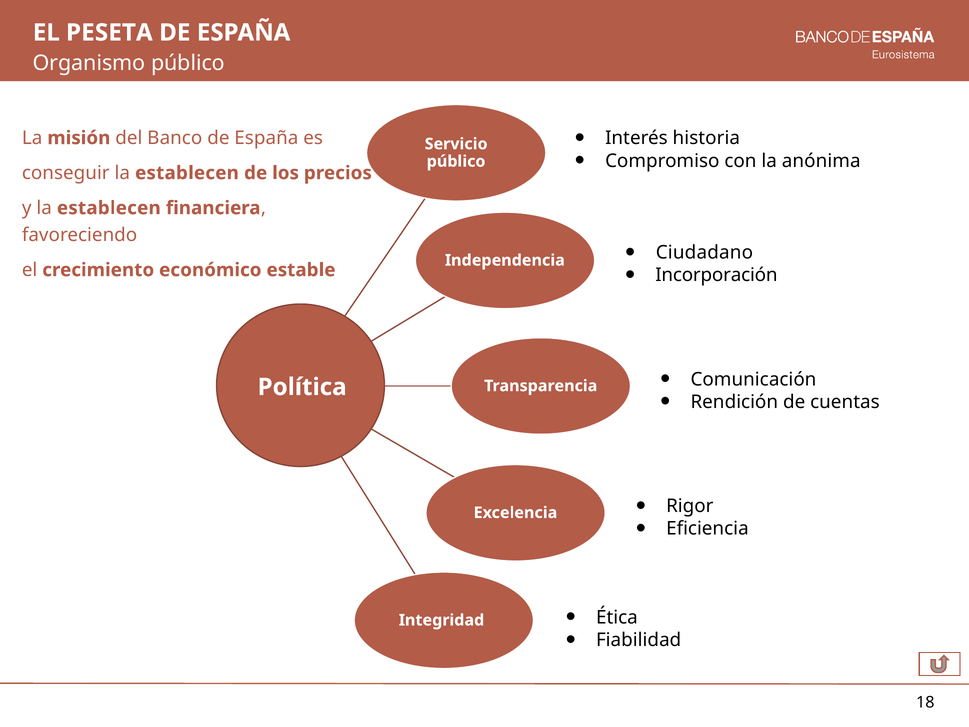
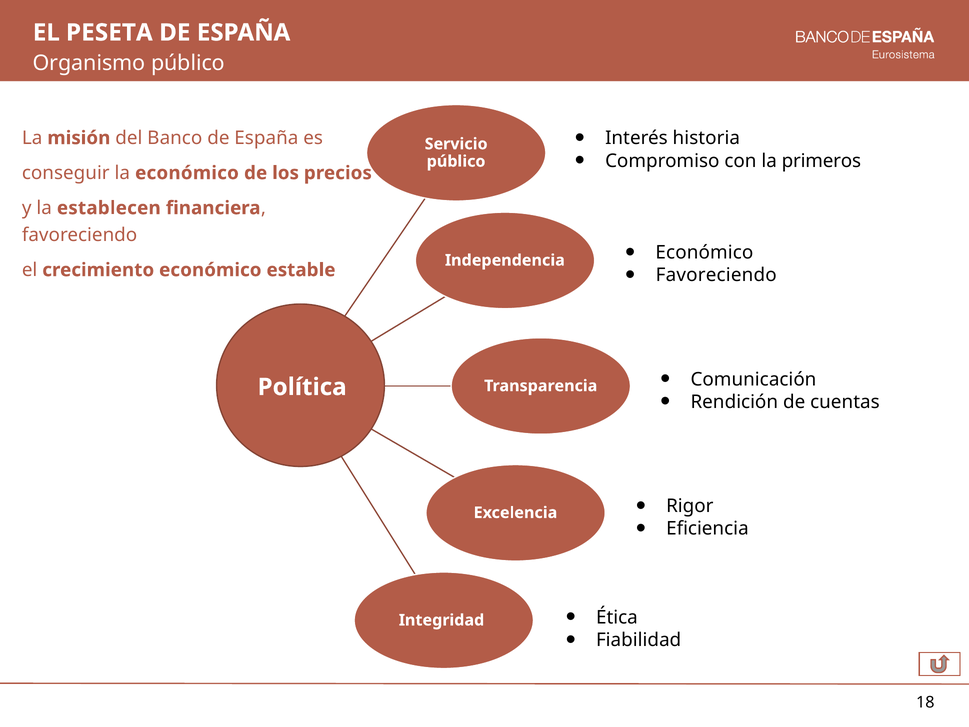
anónima: anónima -> primeros (821, 161)
conseguir la establecen: establecen -> económico (187, 173)
Ciudadano: Ciudadano -> Económico (704, 253)
Incorporación: Incorporación -> Favoreciendo (716, 275)
